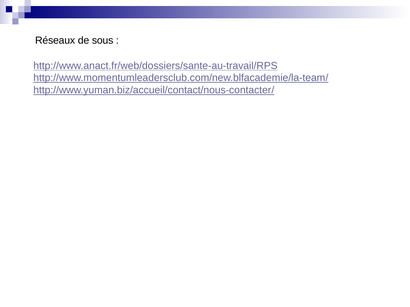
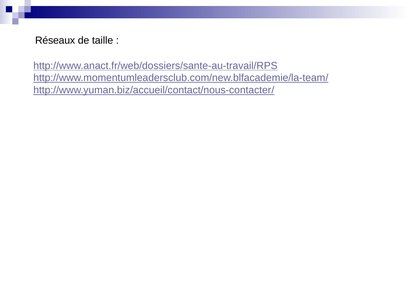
sous: sous -> taille (103, 40)
